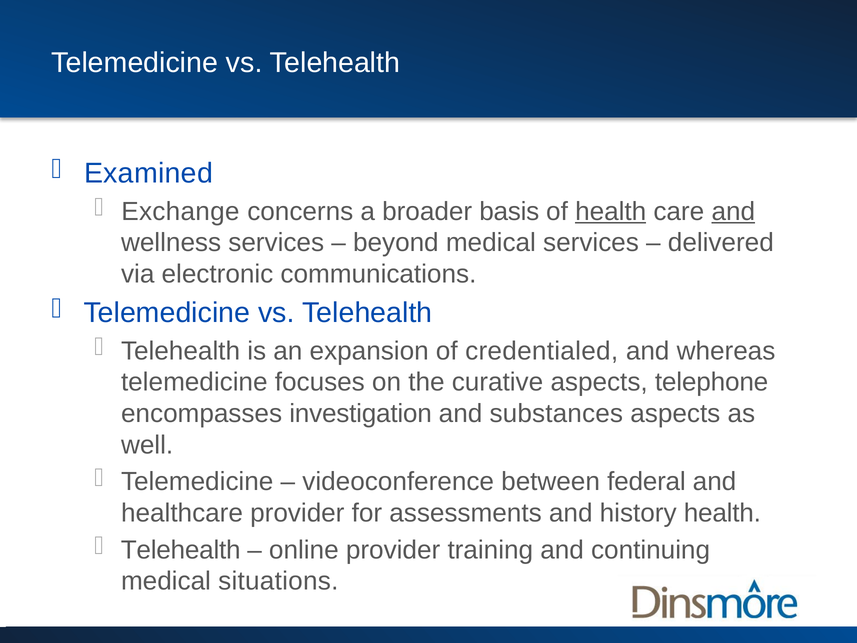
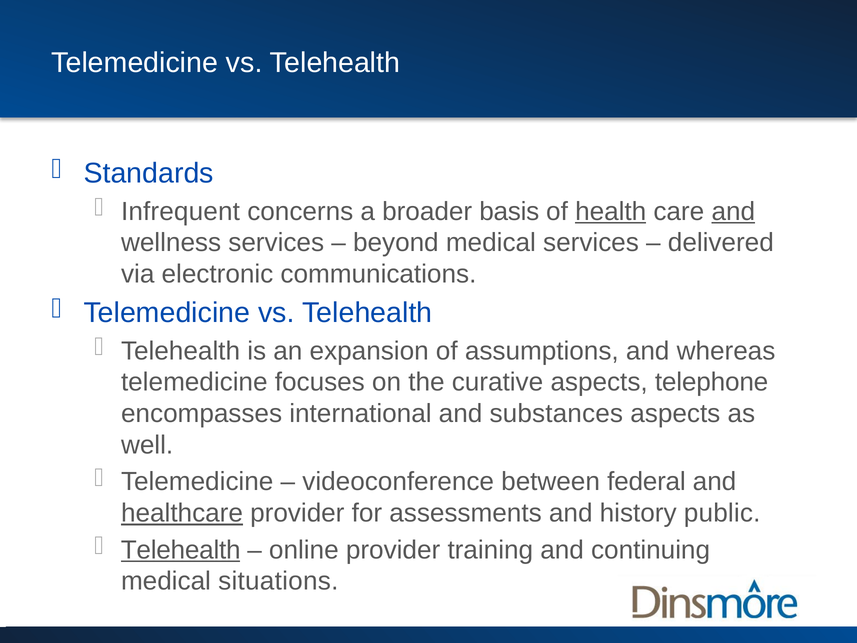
Examined: Examined -> Standards (149, 173)
Exchange: Exchange -> Infrequent (181, 211)
credentialed: credentialed -> assumptions (542, 351)
investigation: investigation -> international (360, 414)
healthcare underline: none -> present (182, 513)
history health: health -> public (722, 513)
Telehealth underline: none -> present (181, 550)
